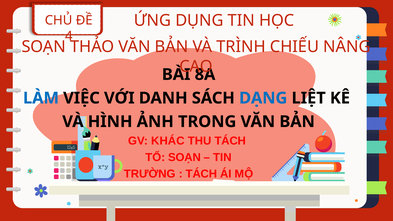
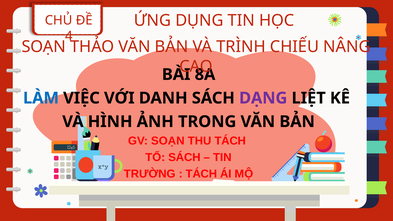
DẠNG colour: blue -> purple (263, 98)
GV KHÁC: KHÁC -> SOẠN (168, 141)
TỔ SOẠN: SOẠN -> SÁCH (184, 157)
